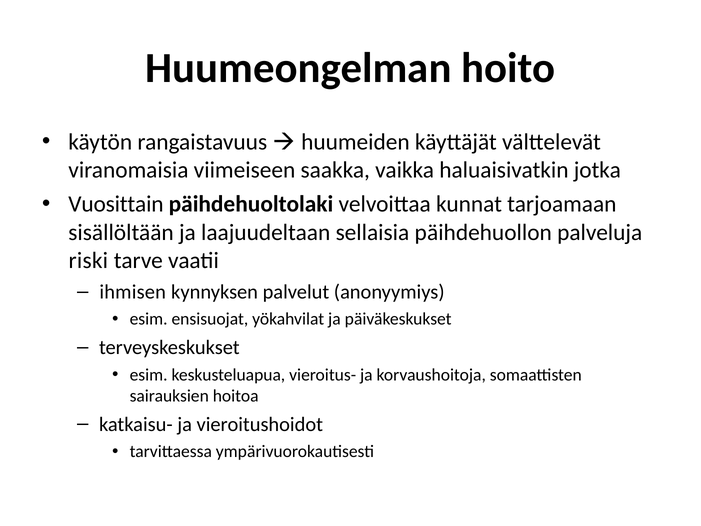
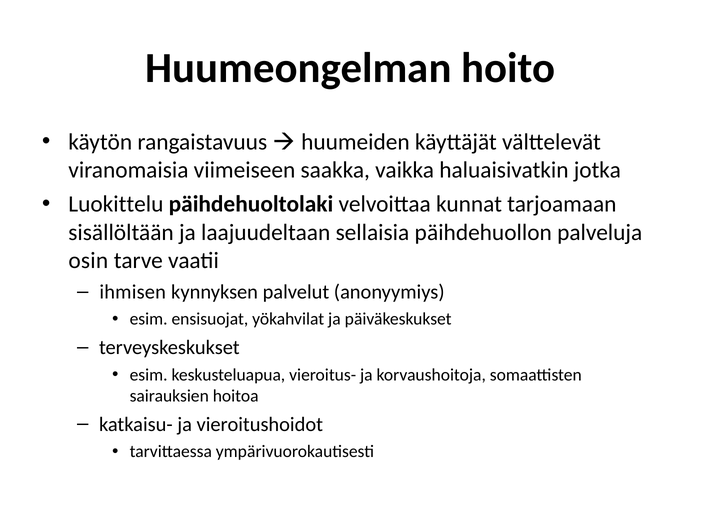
Vuosittain: Vuosittain -> Luokittelu (116, 204)
riski: riski -> osin (88, 260)
